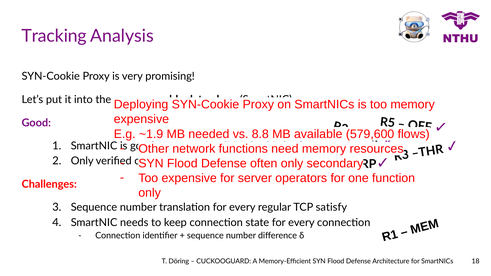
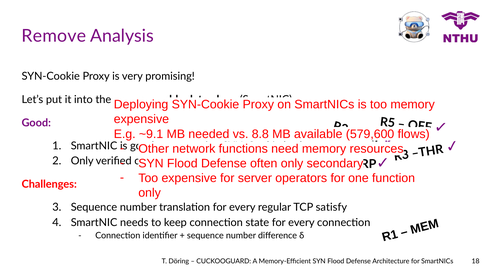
Tracking: Tracking -> Remove (54, 36)
~1.9: ~1.9 -> ~9.1 (151, 134)
